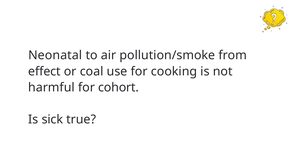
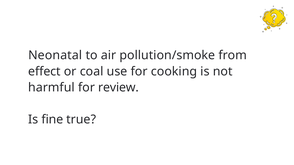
cohort: cohort -> review (119, 88)
sick: sick -> fine (52, 120)
